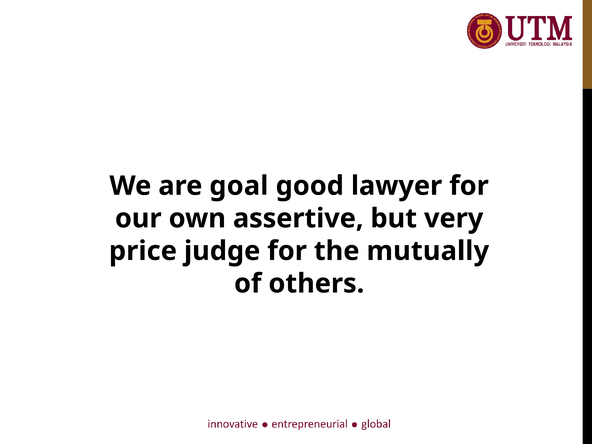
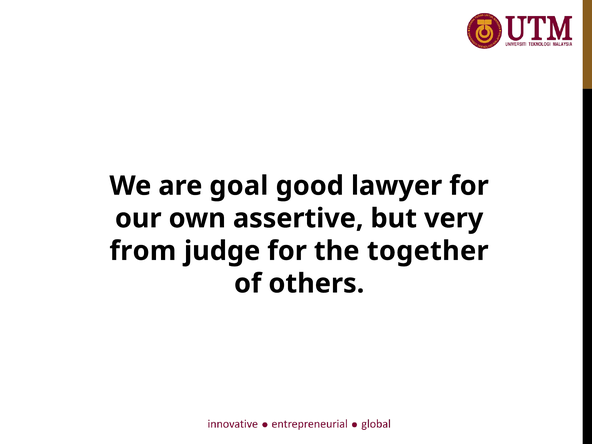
price: price -> from (143, 251)
mutually: mutually -> together (428, 251)
